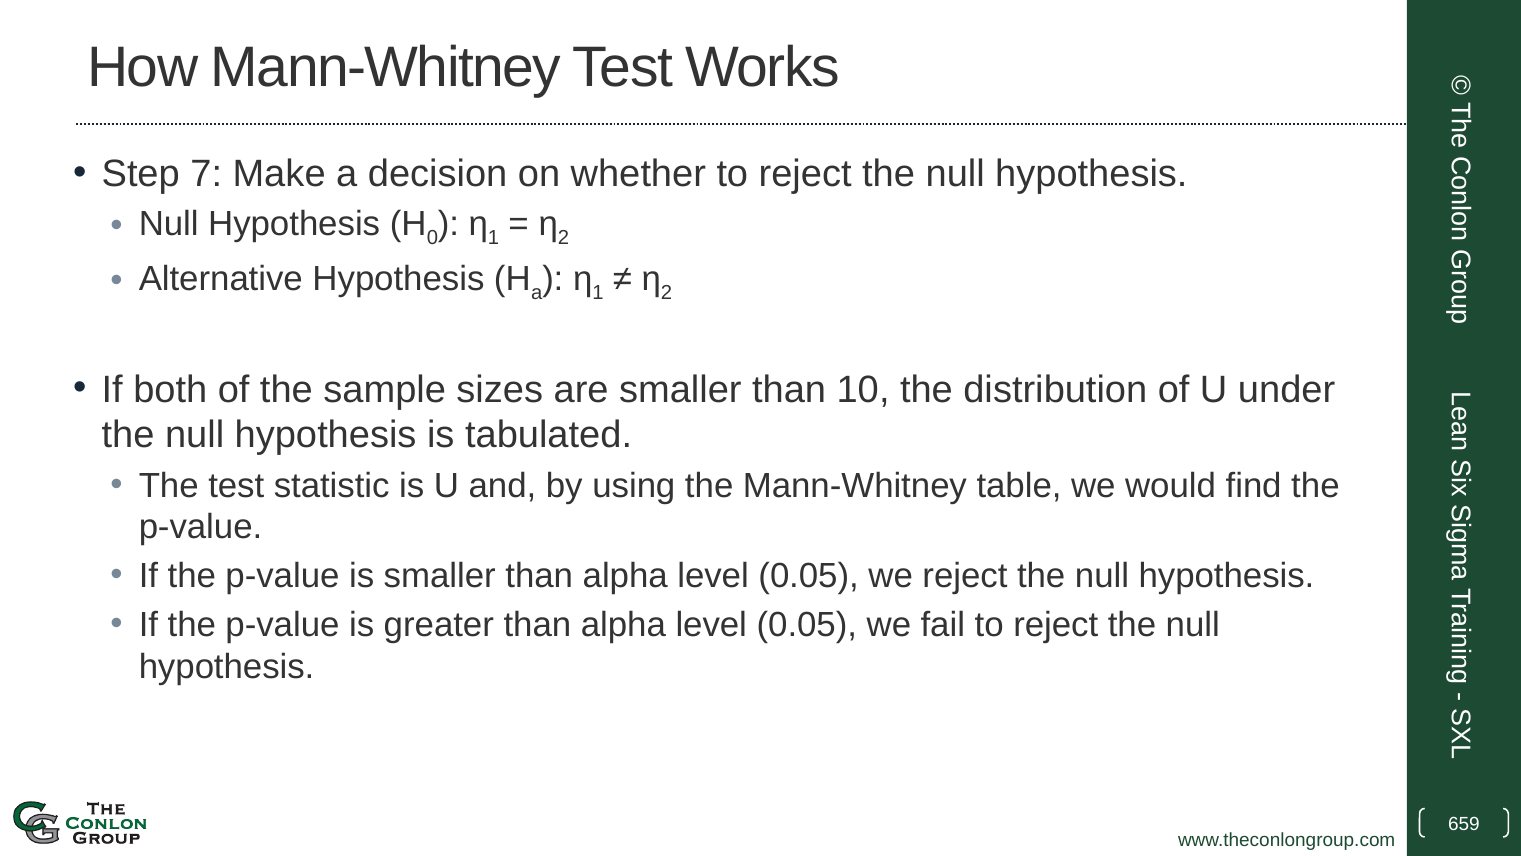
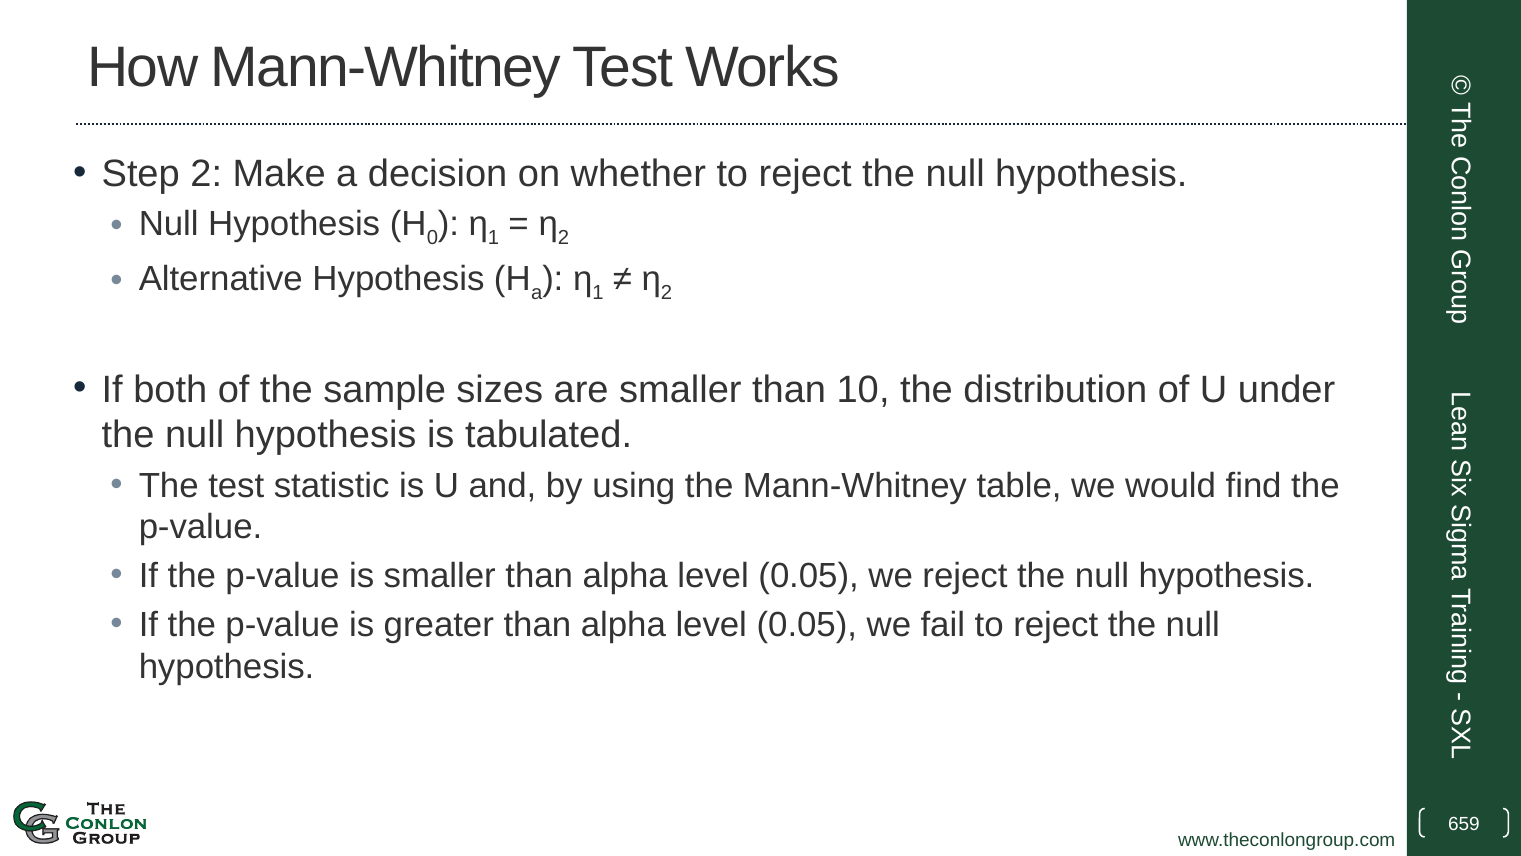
Step 7: 7 -> 2 (206, 174)
